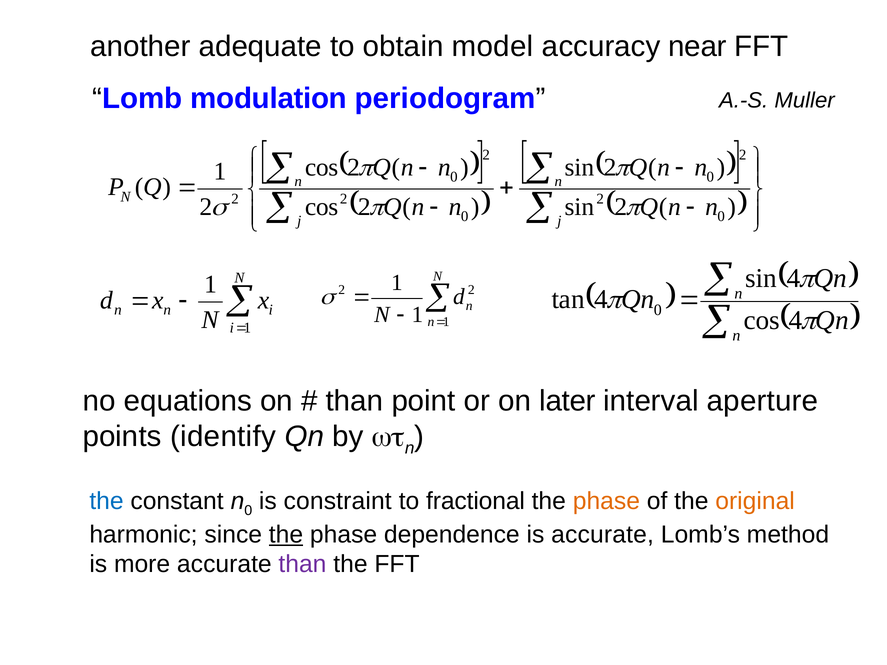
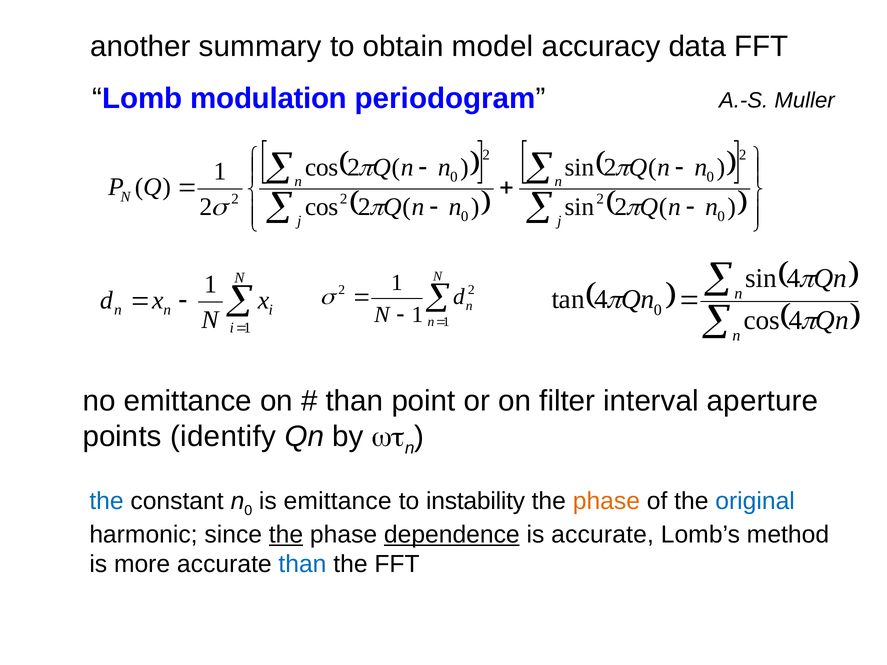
adequate: adequate -> summary (260, 46)
near: near -> data (697, 46)
no equations: equations -> emittance (188, 401)
later: later -> filter (567, 401)
is constraint: constraint -> emittance (338, 501)
fractional: fractional -> instability (476, 501)
original colour: orange -> blue (755, 501)
dependence underline: none -> present (452, 535)
than colour: purple -> blue (302, 565)
